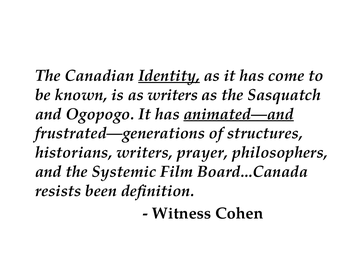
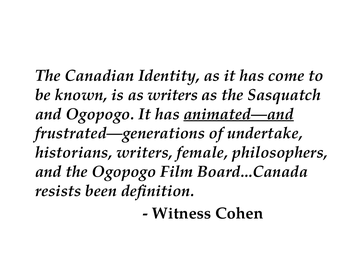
Identity underline: present -> none (169, 75)
structures: structures -> undertake (265, 133)
prayer: prayer -> female (202, 152)
the Systemic: Systemic -> Ogopogo (124, 171)
